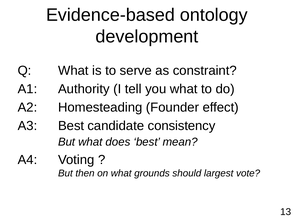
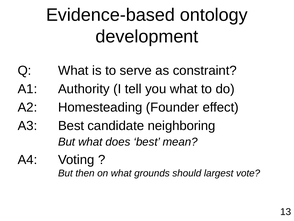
consistency: consistency -> neighboring (182, 125)
